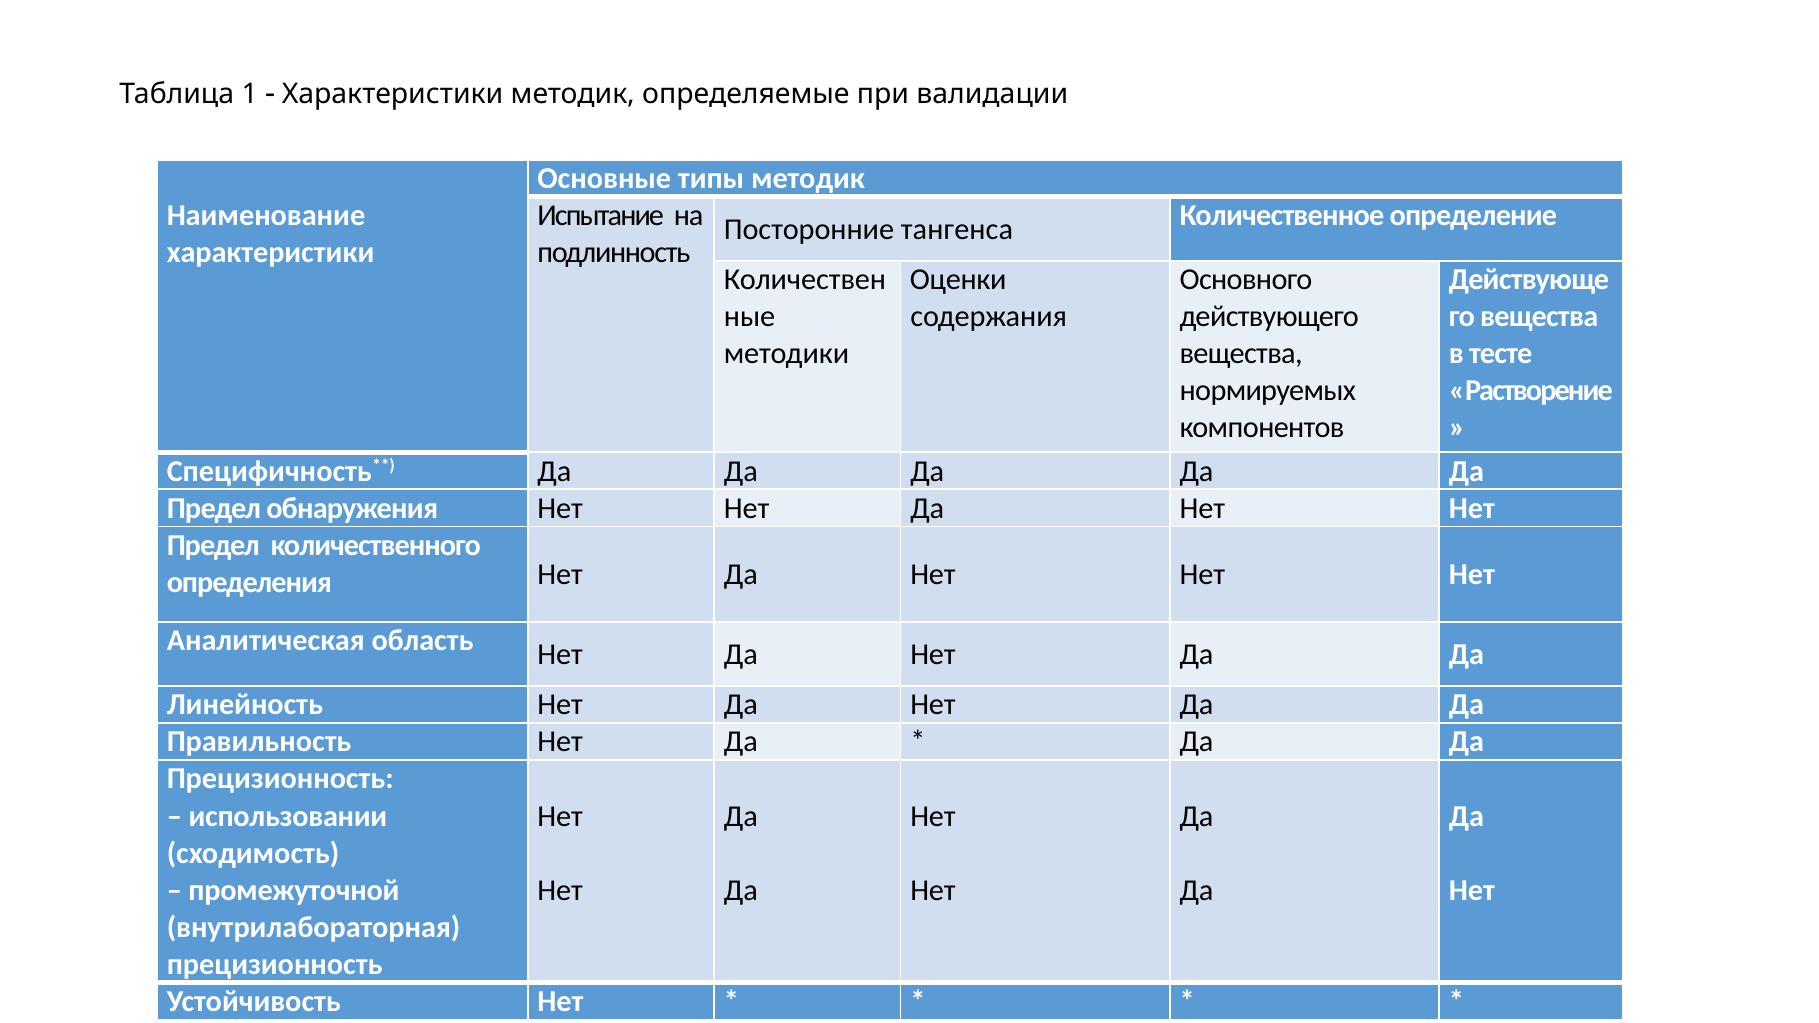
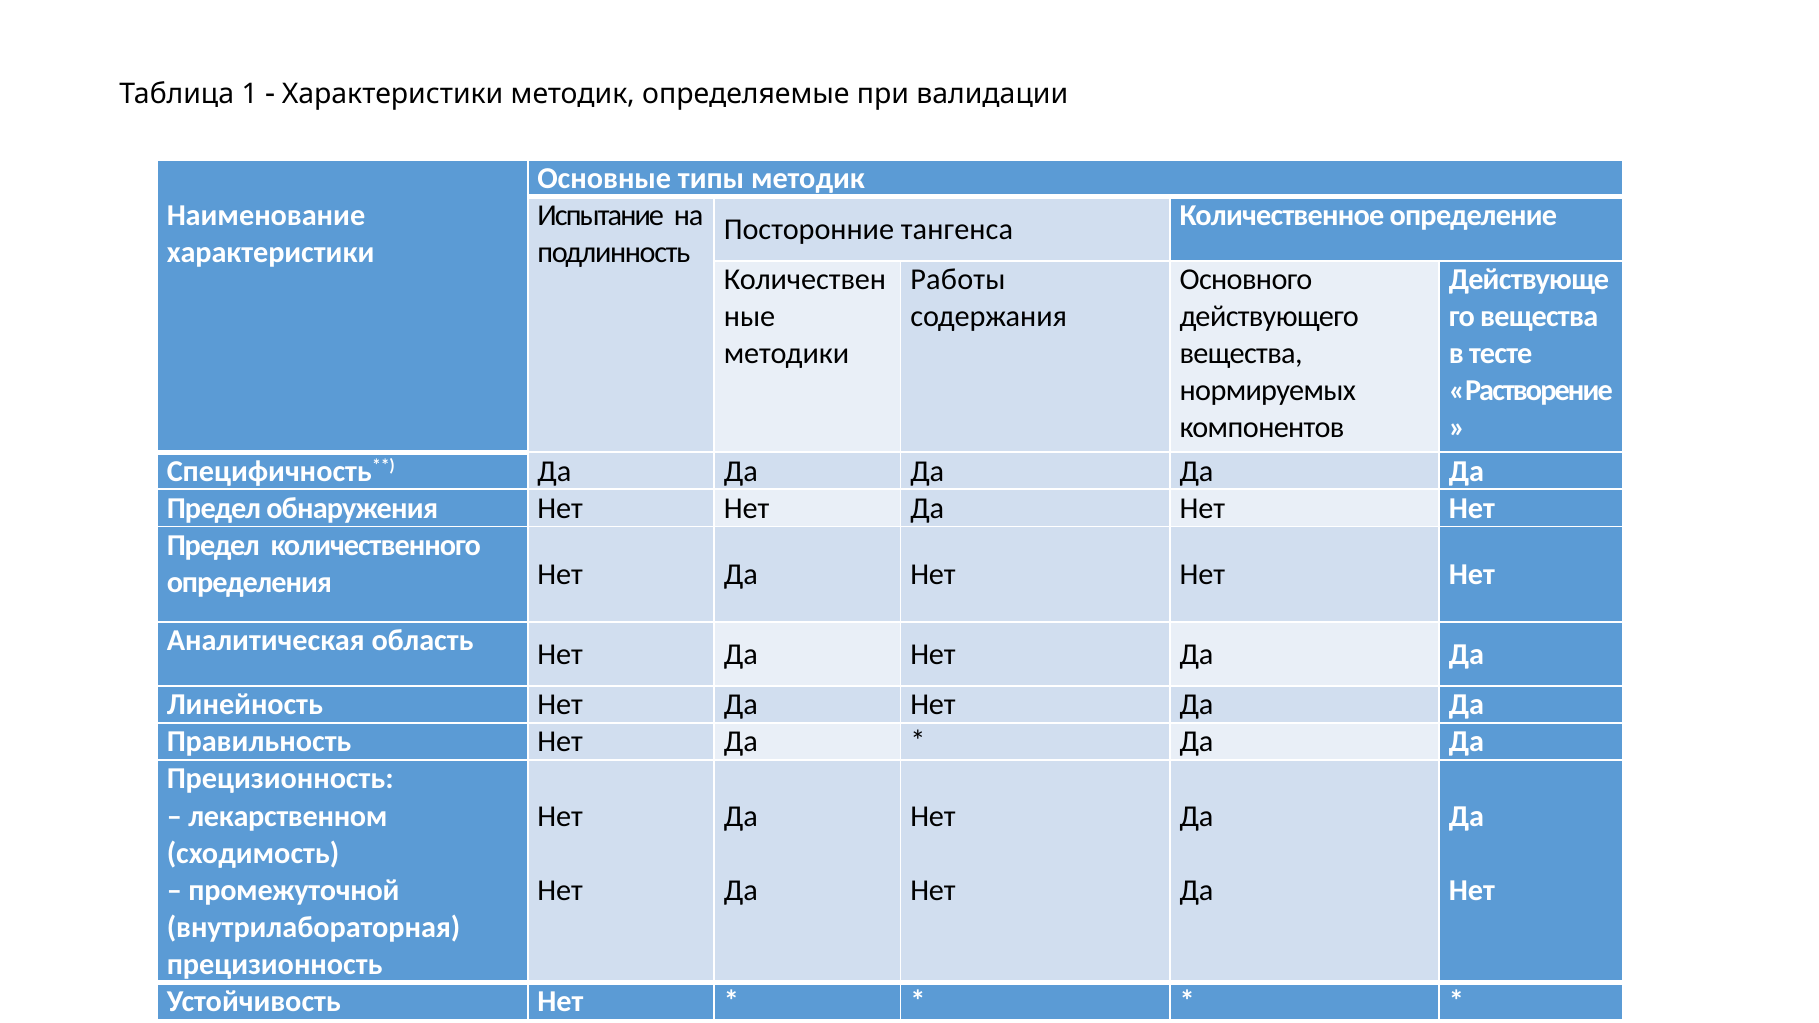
Оценки: Оценки -> Работы (958, 280)
использовании: использовании -> лекарственном (288, 816)
